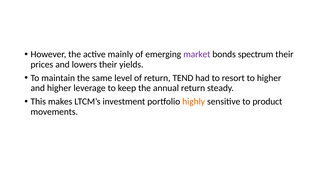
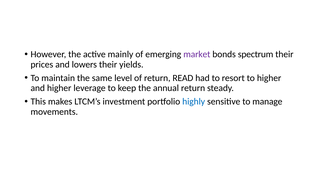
TEND: TEND -> READ (183, 78)
highly colour: orange -> blue (194, 102)
product: product -> manage (267, 102)
